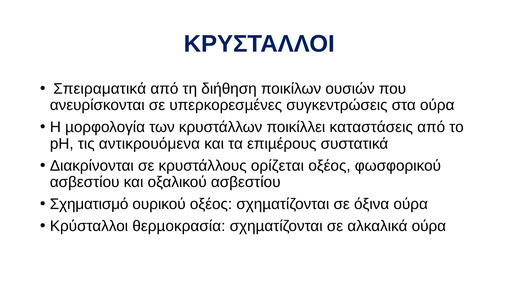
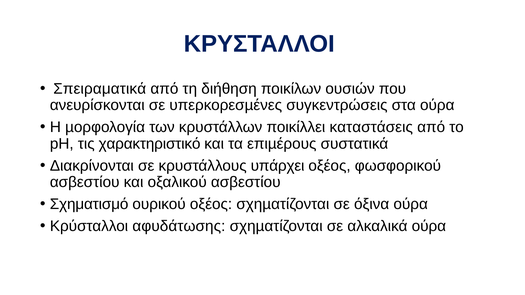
αντικρουόμενα: αντικρουόμενα -> χαρακτηριστικό (150, 144)
ορίζεται: ορίζεται -> υπάρχει (278, 166)
θερµοκρασία: θερµοκρασία -> αφυδάτωσης (179, 226)
